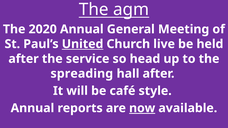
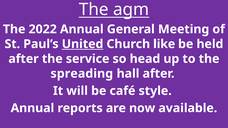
2020: 2020 -> 2022 (43, 29)
live: live -> like (164, 44)
now underline: present -> none (142, 108)
